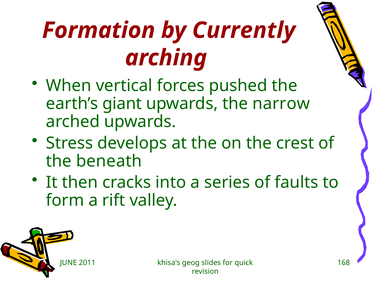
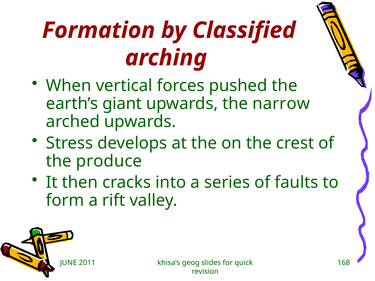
Currently: Currently -> Classified (244, 30)
beneath: beneath -> produce (109, 161)
